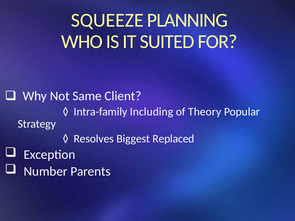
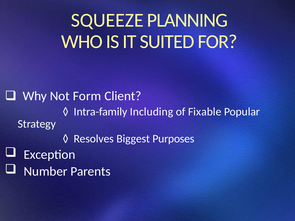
Same: Same -> Form (87, 96)
Theory: Theory -> Fixable (205, 112)
Replaced: Replaced -> Purposes (173, 139)
